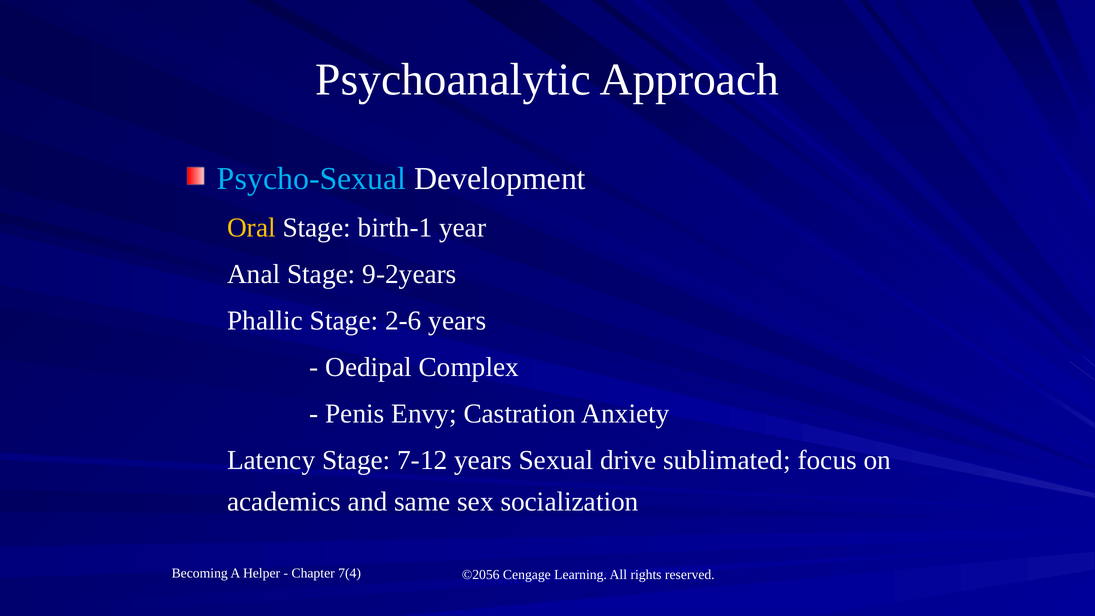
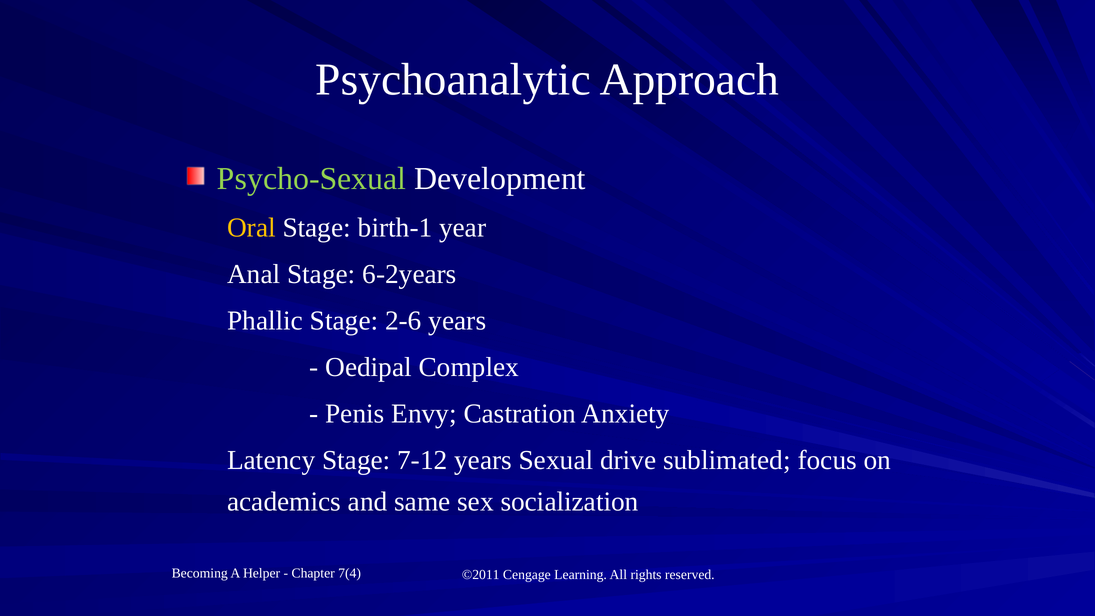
Psycho-Sexual colour: light blue -> light green (312, 179)
9-2years: 9-2years -> 6-2years (409, 274)
©2056: ©2056 -> ©2011 (481, 574)
